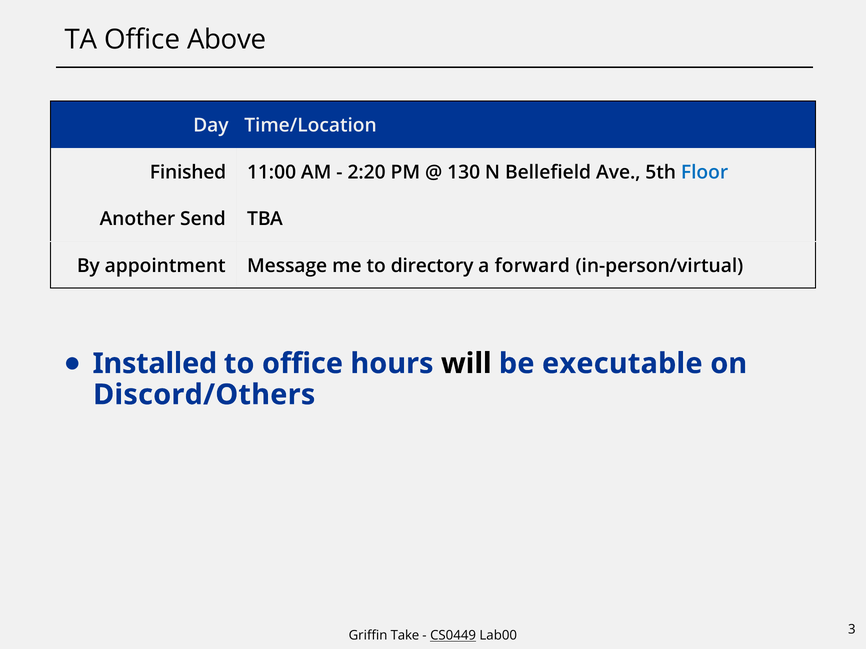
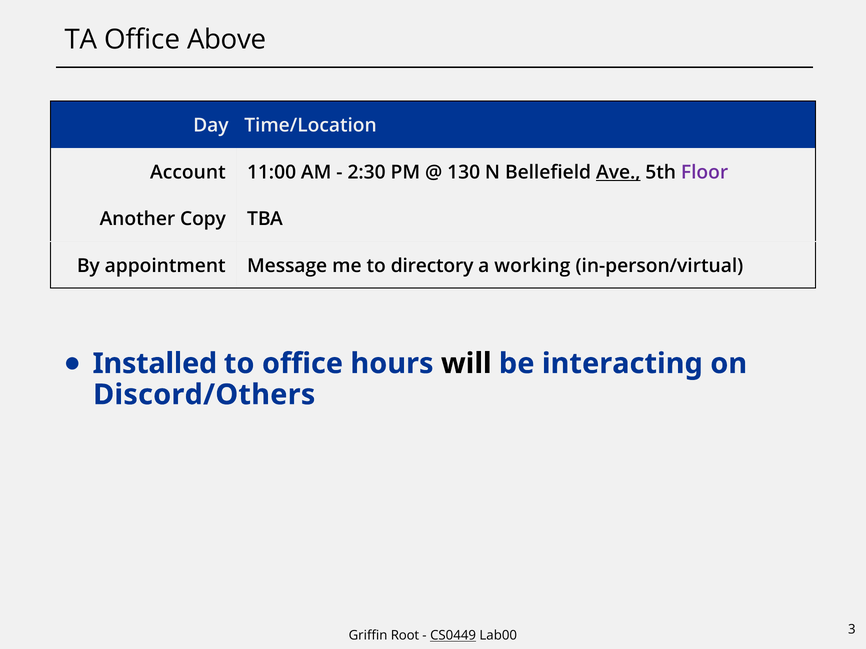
Finished: Finished -> Account (188, 173)
2:20: 2:20 -> 2:30 (367, 173)
Ave underline: none -> present (618, 173)
Floor colour: blue -> purple (705, 173)
Send: Send -> Copy (203, 219)
forward: forward -> working (532, 266)
executable: executable -> interacting (622, 364)
Take: Take -> Root (405, 636)
